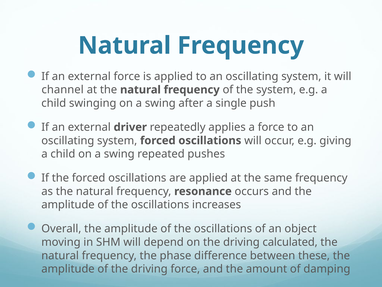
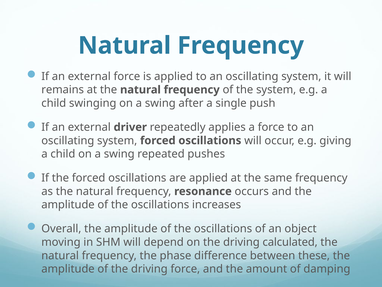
channel: channel -> remains (63, 90)
